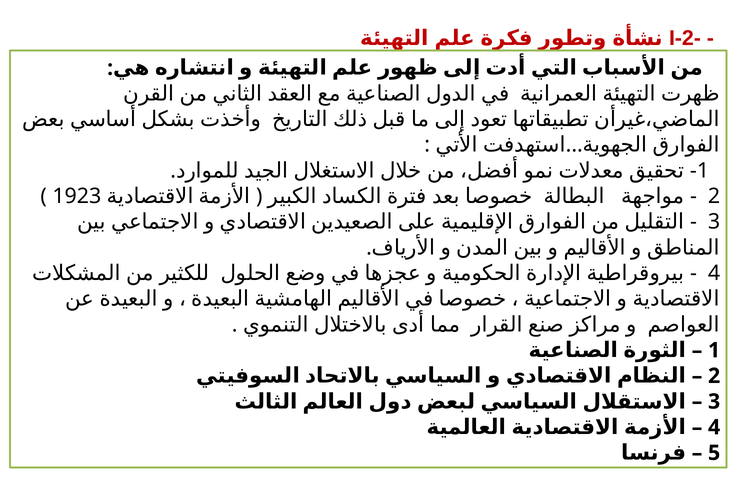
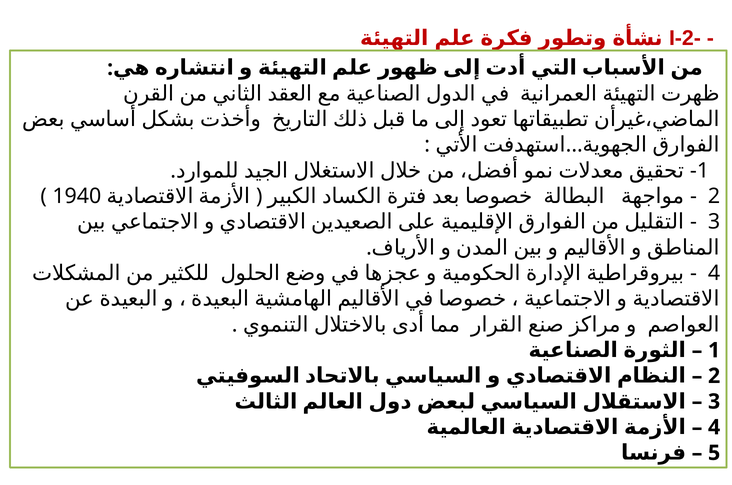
1923: 1923 -> 1940 (77, 196)
